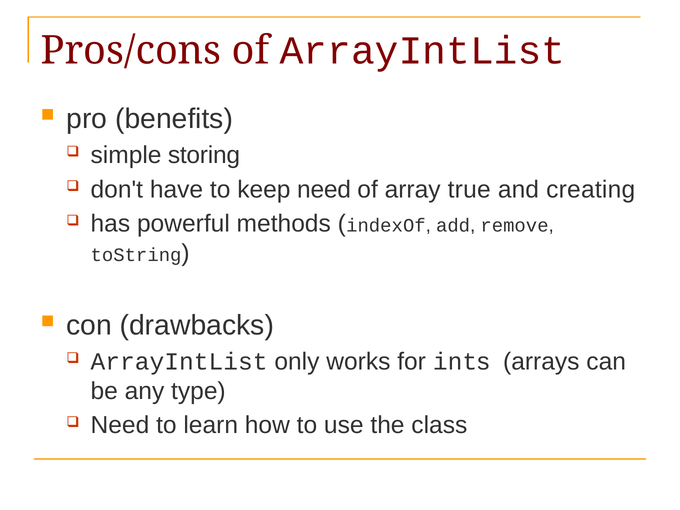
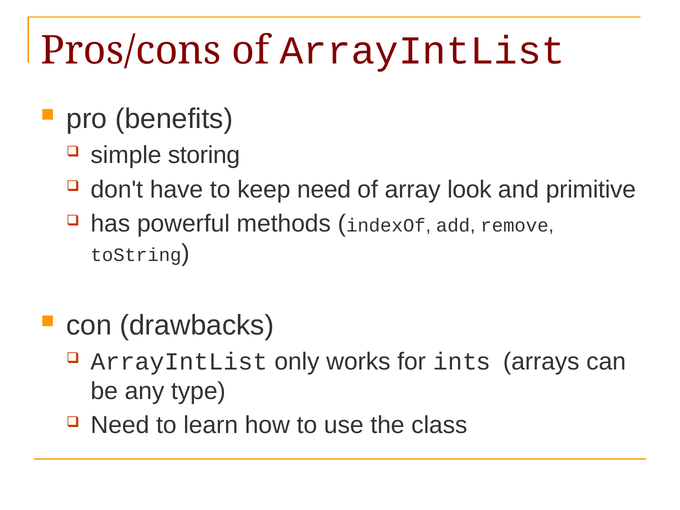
true: true -> look (469, 189)
creating: creating -> primitive (591, 189)
